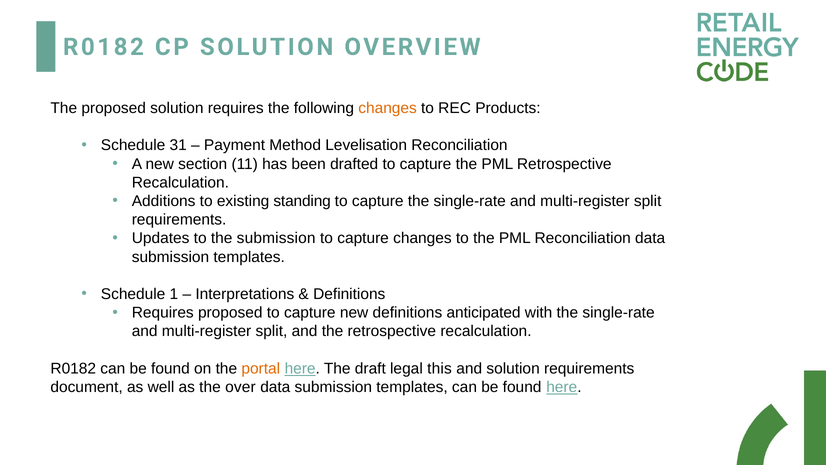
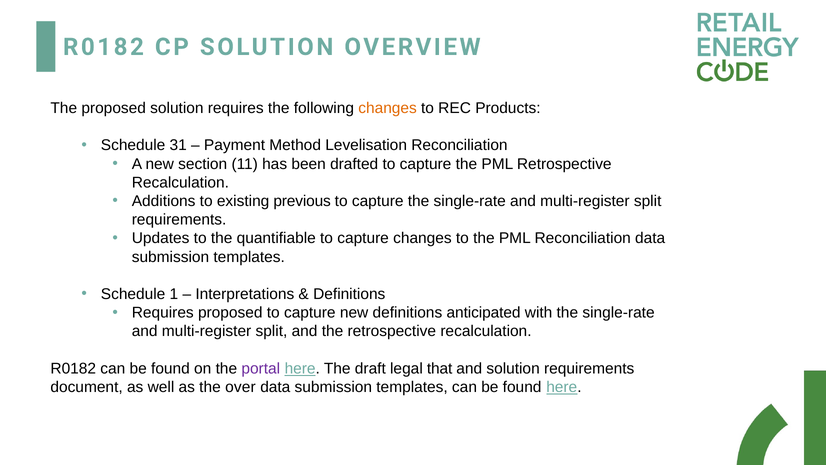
standing: standing -> previous (302, 201)
the submission: submission -> quantifiable (276, 238)
portal colour: orange -> purple (261, 368)
this: this -> that (440, 368)
